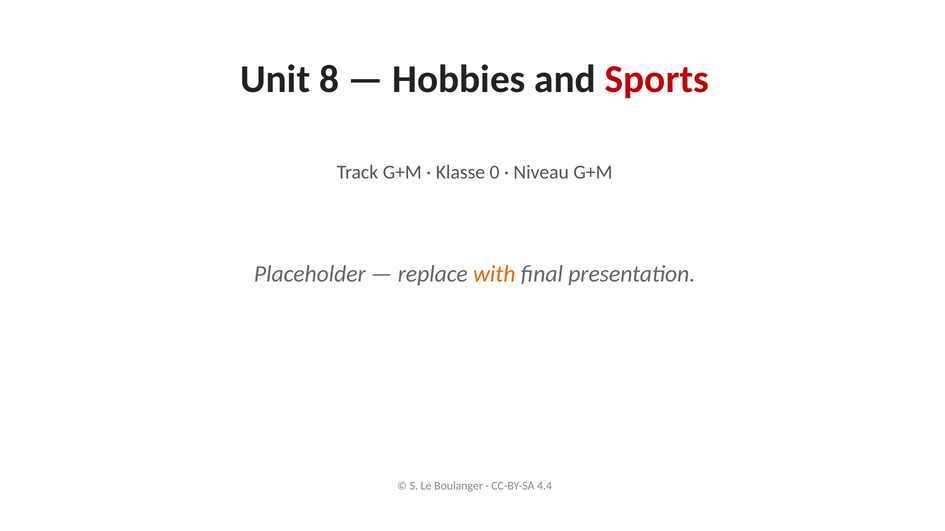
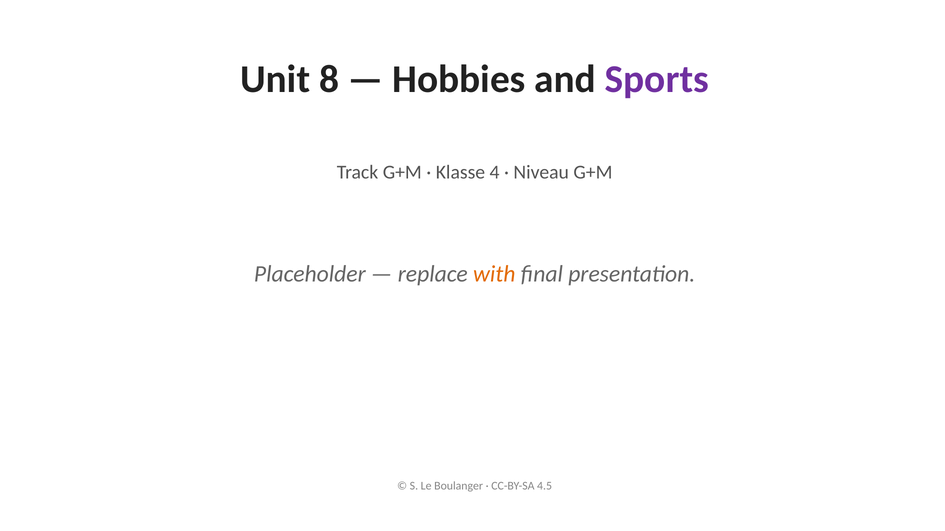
Sports colour: red -> purple (657, 79)
0: 0 -> 4 (495, 173)
4.4: 4.4 -> 4.5 (545, 486)
